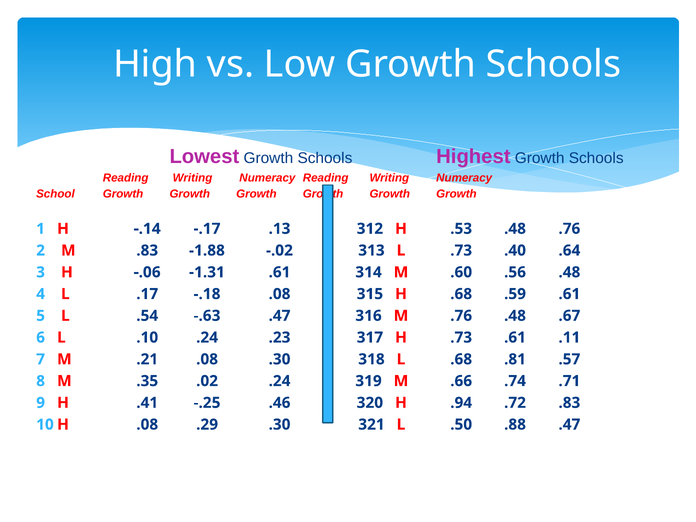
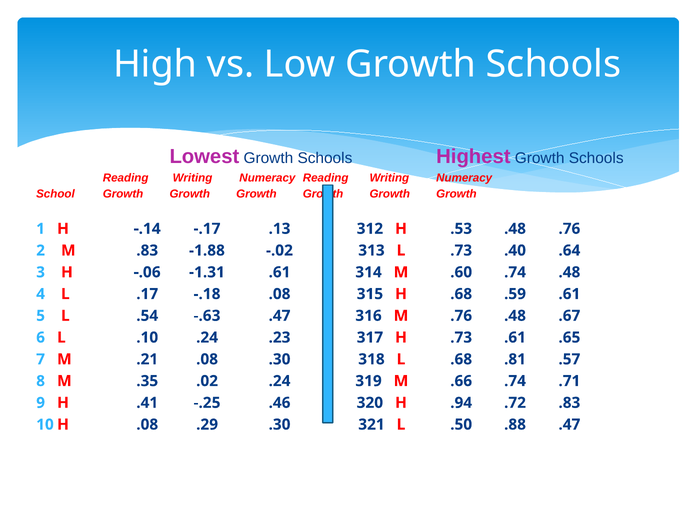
.60 .56: .56 -> .74 (515, 272)
.11: .11 -> .65 (569, 338)
